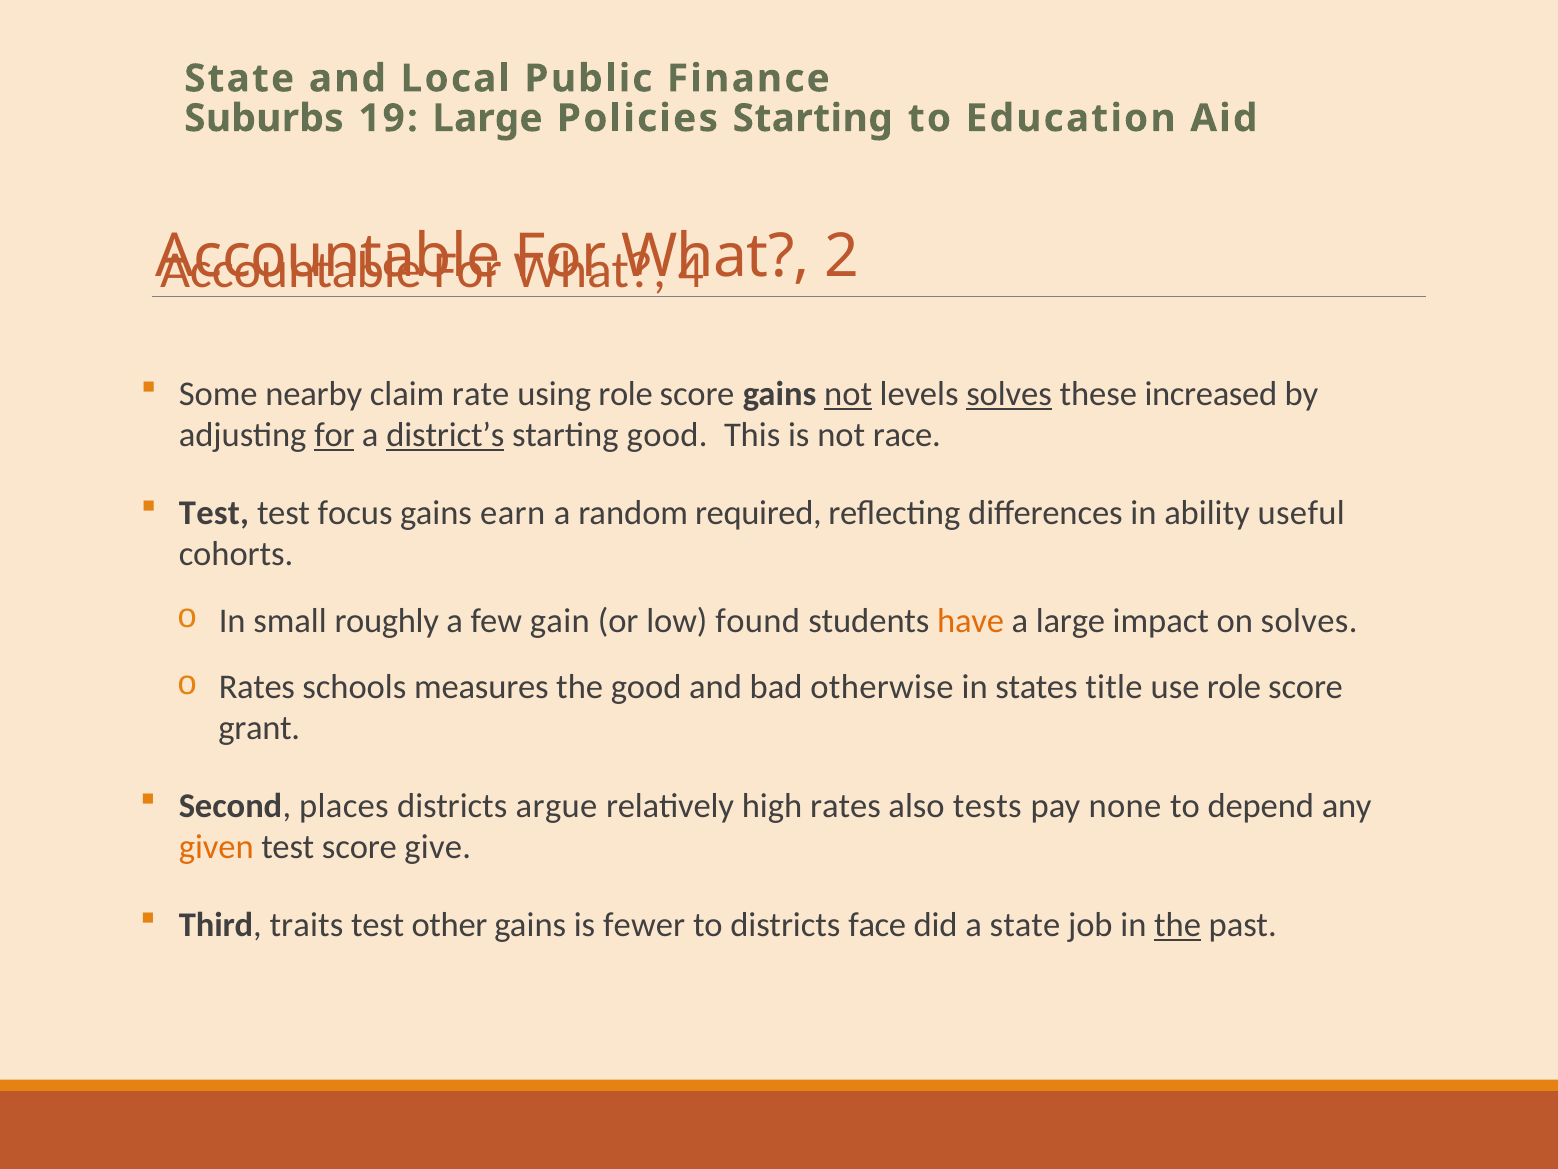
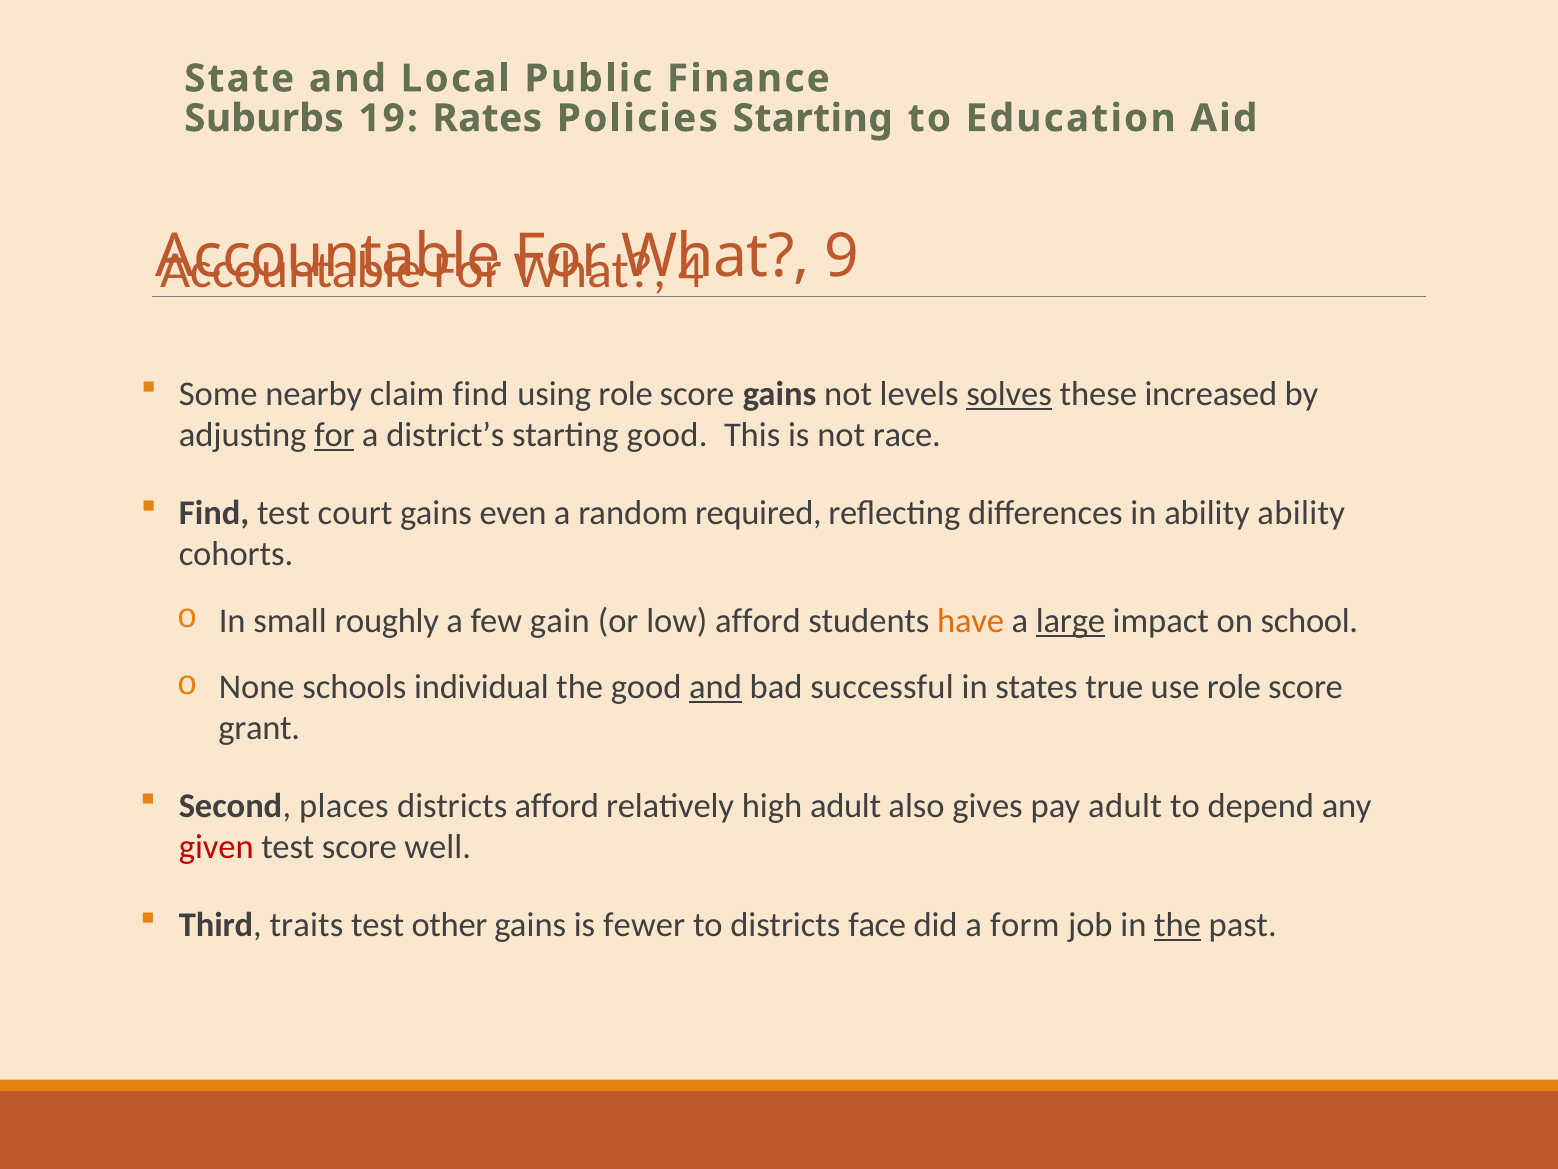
19 Large: Large -> Rates (487, 118)
2: 2 -> 9 (842, 257)
claim rate: rate -> find (480, 394)
not underline: present -> none (848, 394)
district’s underline: present -> none (445, 435)
Test: Test -> Find (214, 513)
focus: focus -> court (355, 513)
earn: earn -> even (513, 513)
ability useful: useful -> ability (1301, 513)
low found: found -> afford (758, 620)
large underline: none -> present (1070, 620)
on solves: solves -> school (1309, 620)
Rates: Rates -> None (257, 687)
measures: measures -> individual (481, 687)
and underline: none -> present (716, 687)
otherwise: otherwise -> successful (882, 687)
title: title -> true (1114, 687)
districts argue: argue -> afford (557, 806)
high rates: rates -> adult (846, 806)
tests: tests -> gives (988, 806)
pay none: none -> adult (1125, 806)
given colour: orange -> red (216, 847)
give: give -> well (438, 847)
a state: state -> form (1025, 924)
